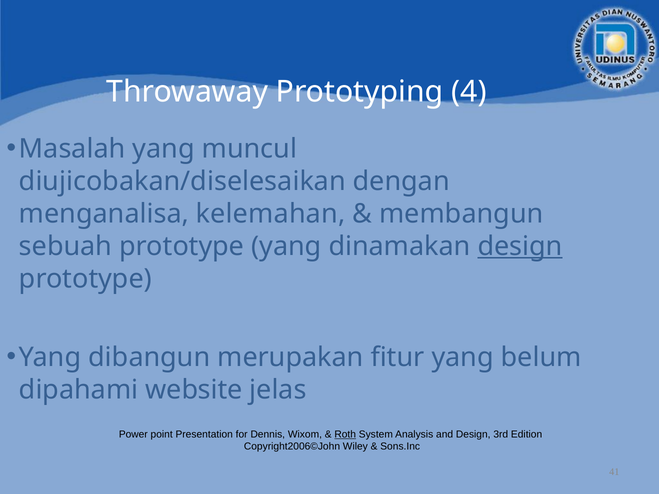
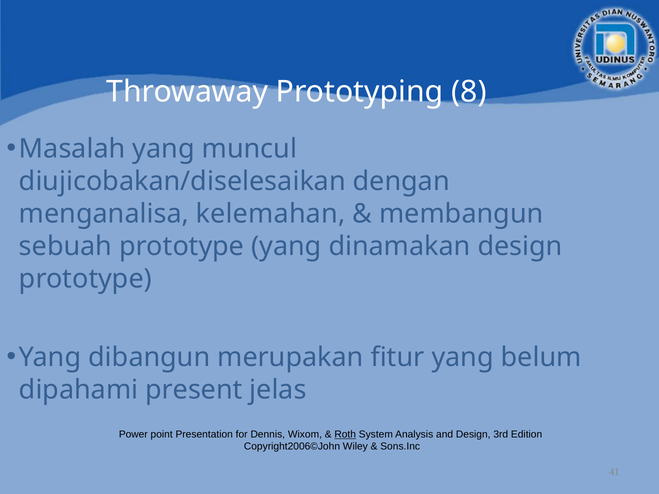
4: 4 -> 8 (469, 92)
design underline: present -> none (520, 246)
website: website -> present (194, 390)
